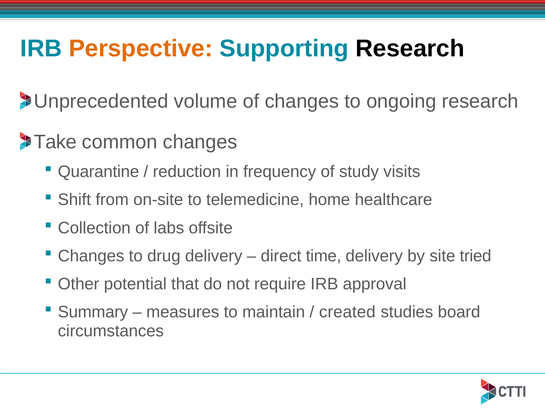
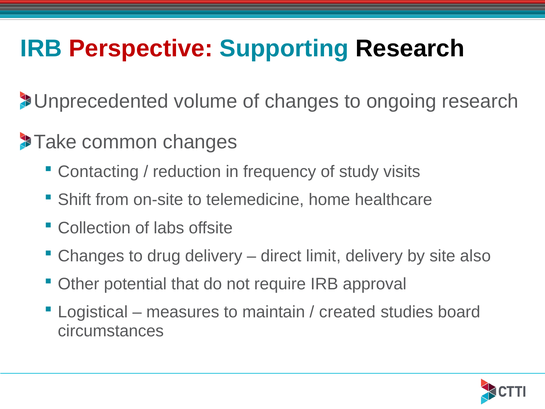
Perspective colour: orange -> red (141, 48)
Quarantine: Quarantine -> Contacting (98, 172)
time: time -> limit (323, 256)
tried: tried -> also (475, 256)
Summary: Summary -> Logistical (93, 312)
